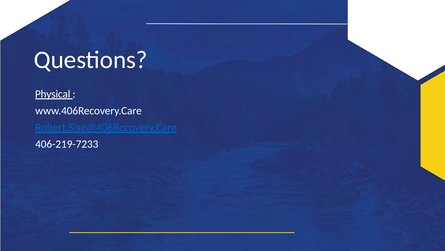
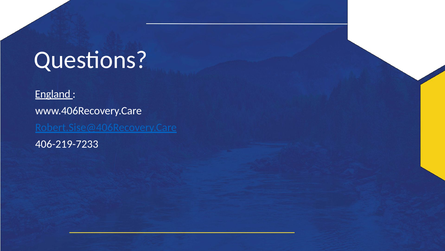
Physical: Physical -> England (53, 94)
